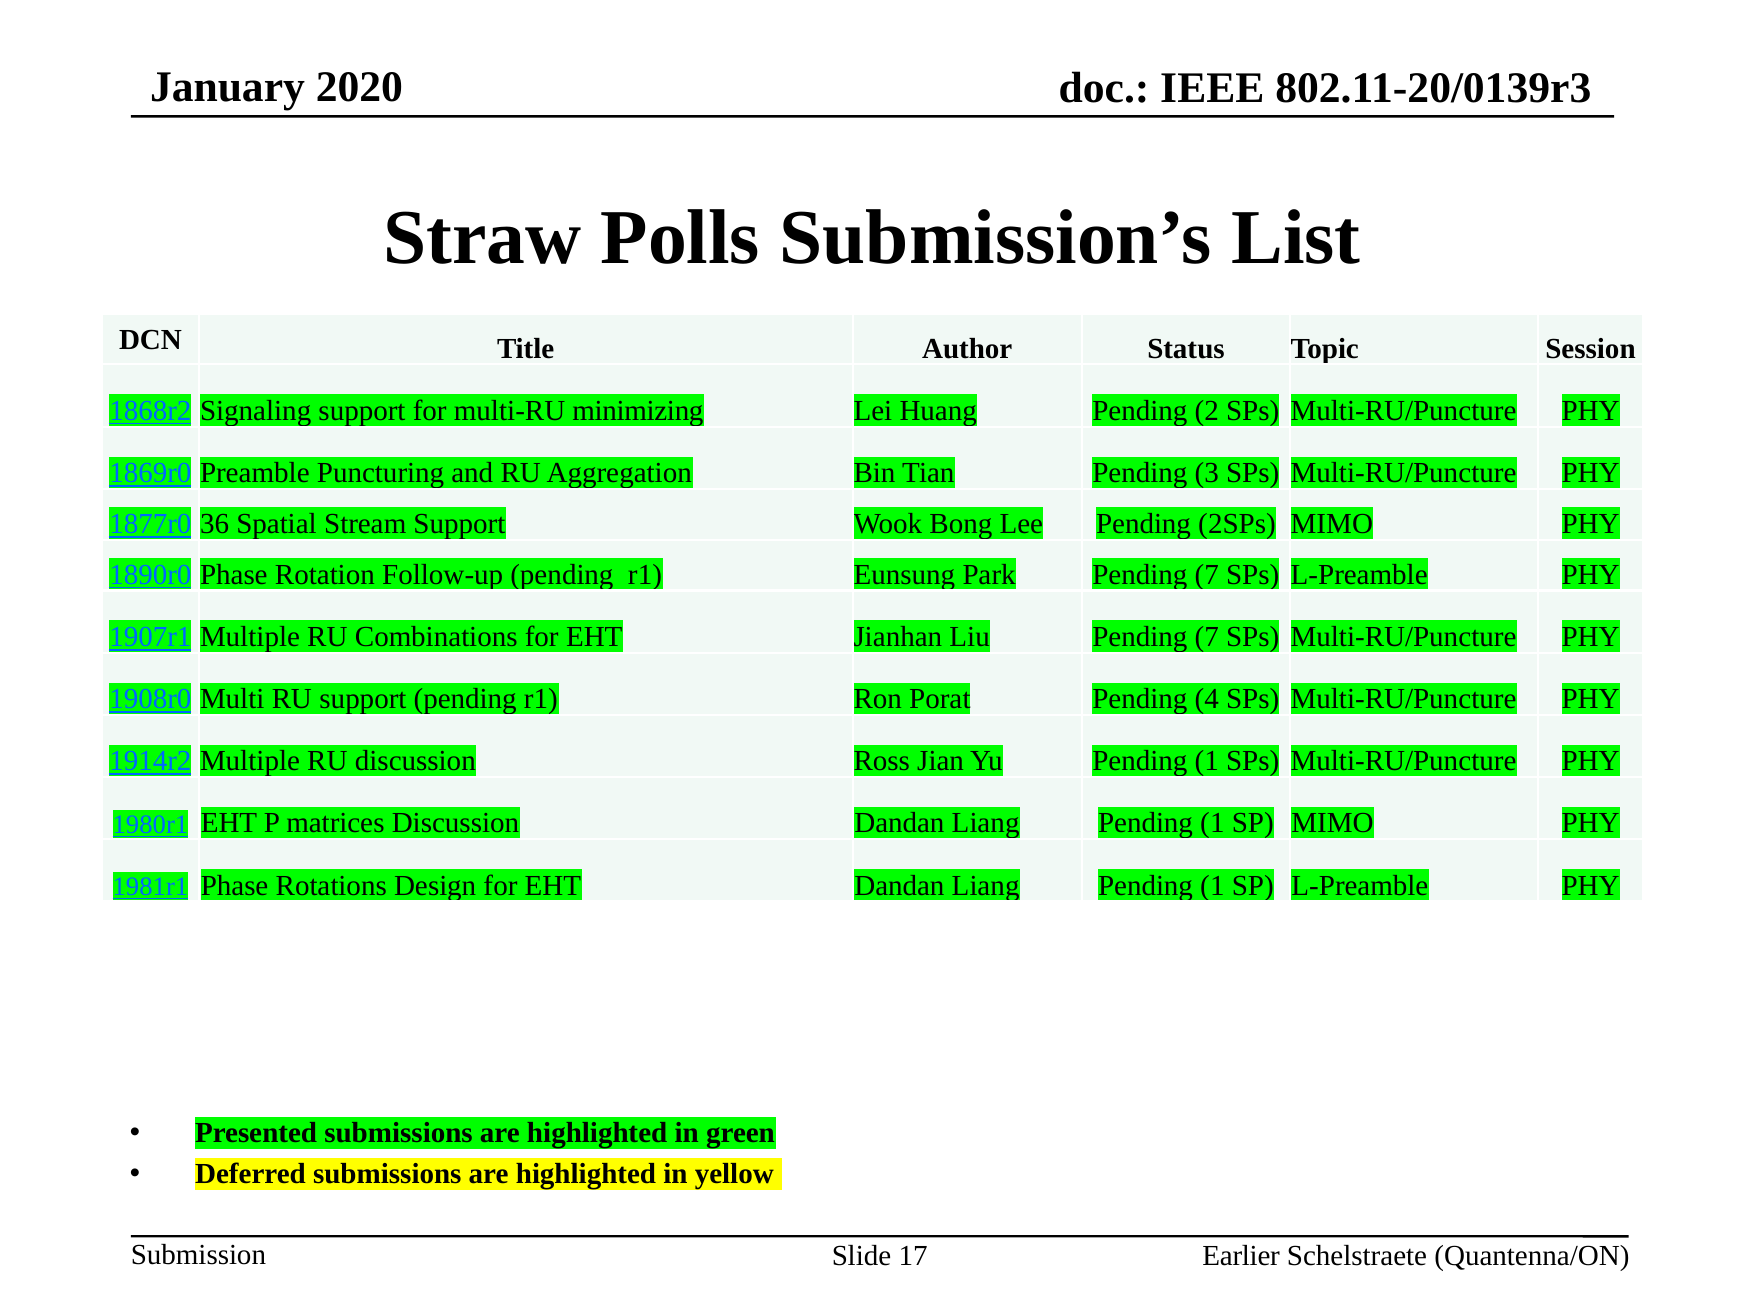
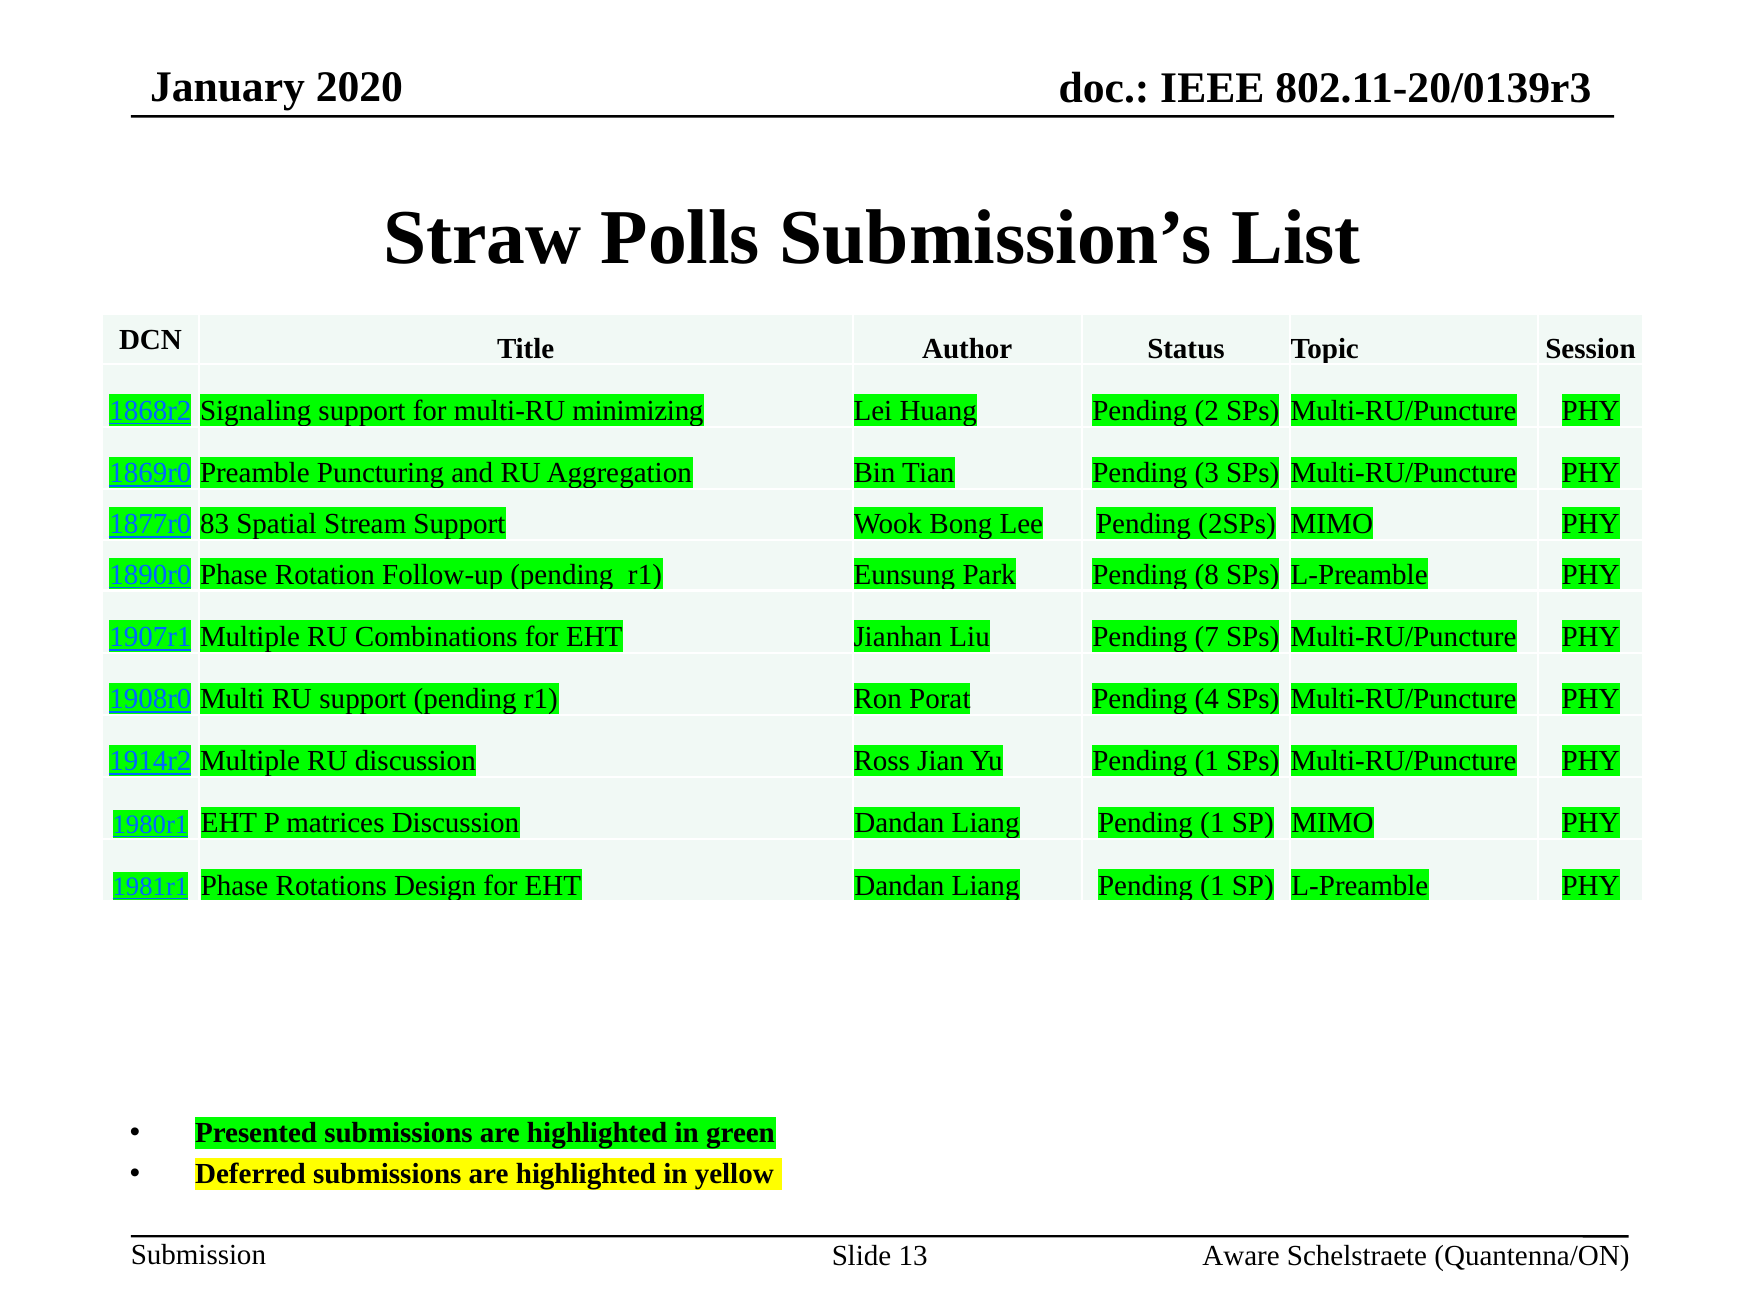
36: 36 -> 83 (215, 524)
Park Pending 7: 7 -> 8 (1207, 574)
17: 17 -> 13 (913, 1255)
Earlier: Earlier -> Aware (1241, 1255)
